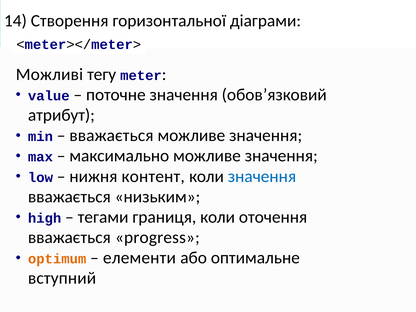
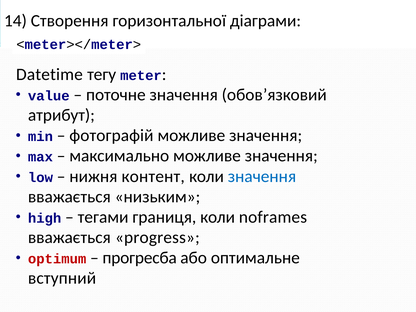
Можливі: Можливі -> Datetime (49, 74)
вважається: вважається -> фотографій (111, 136)
оточення: оточення -> noframes (273, 217)
optimum colour: orange -> red (57, 259)
елементи: елементи -> прогресба (140, 258)
